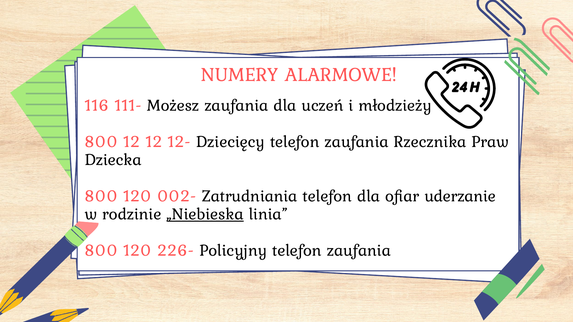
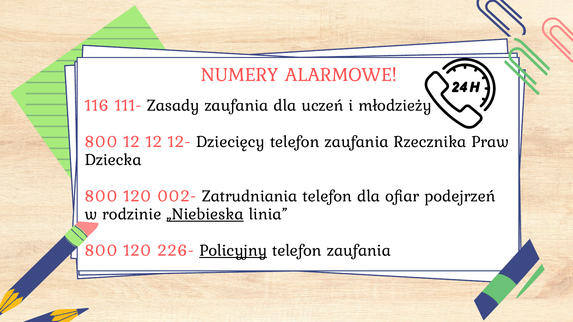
Możesz: Możesz -> Zasady (173, 105)
uderzanie: uderzanie -> podejrzeń (460, 196)
Policyjny underline: none -> present (233, 250)
